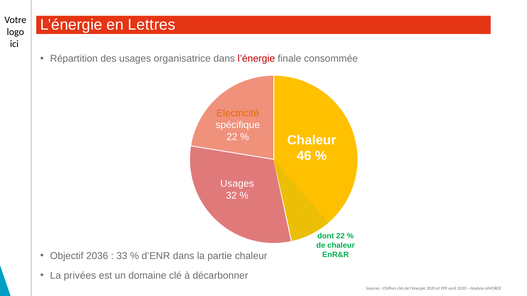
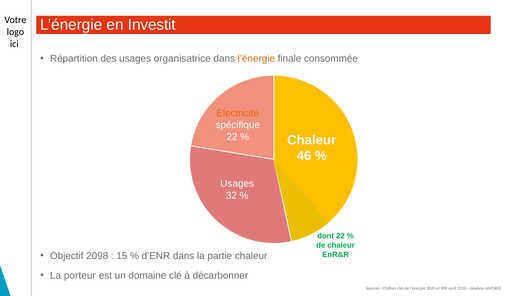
Lettres: Lettres -> Investit (152, 25)
l’énergie colour: red -> orange (256, 59)
2036: 2036 -> 2098 (97, 256)
33: 33 -> 15 (122, 256)
privées: privées -> porteur (80, 276)
